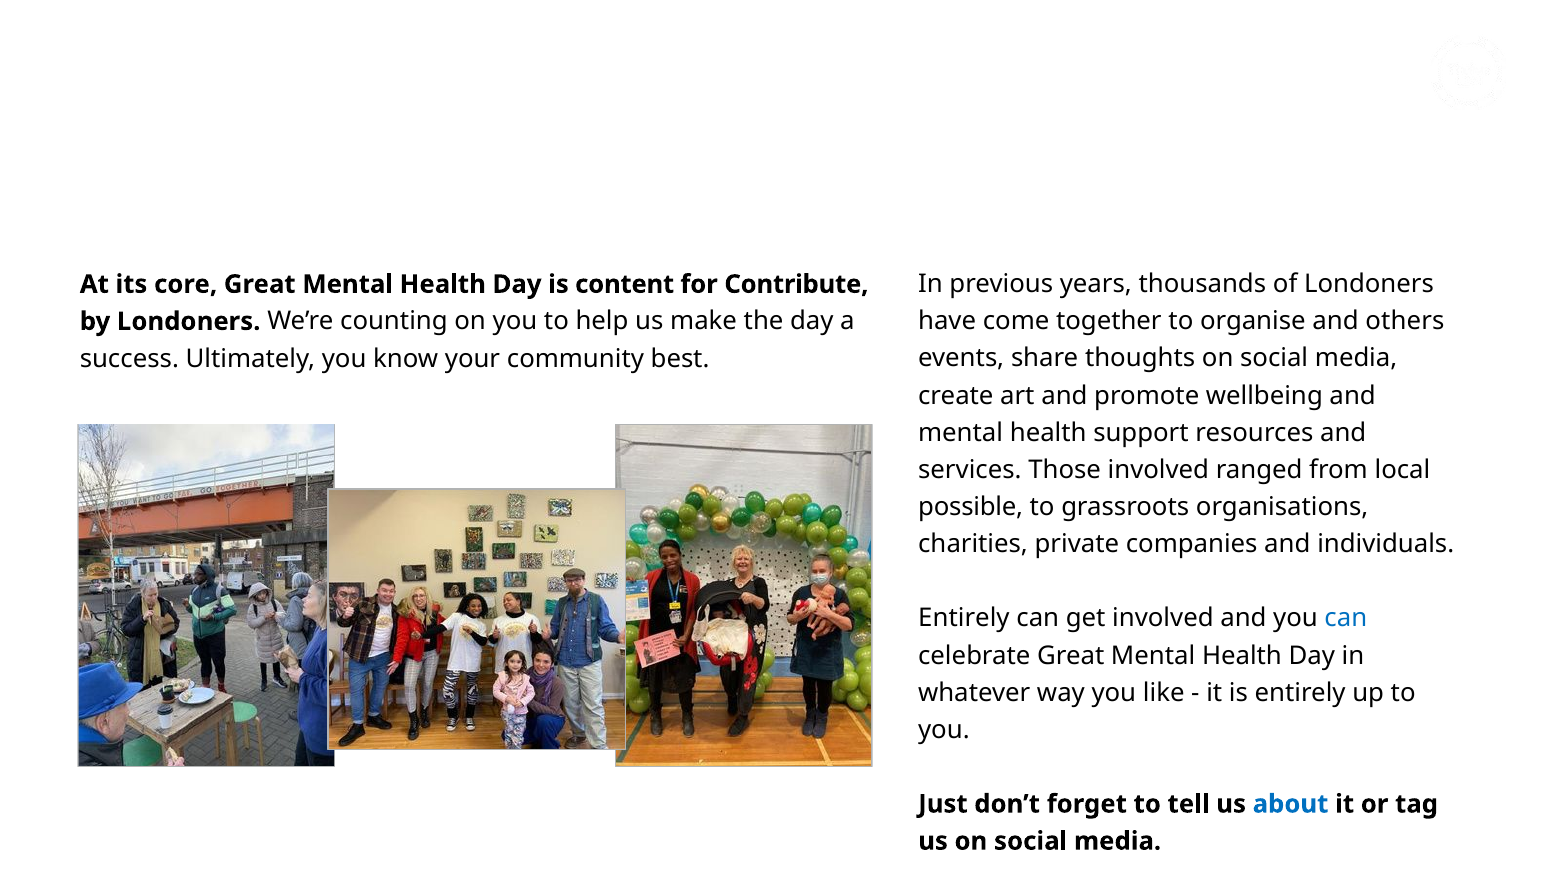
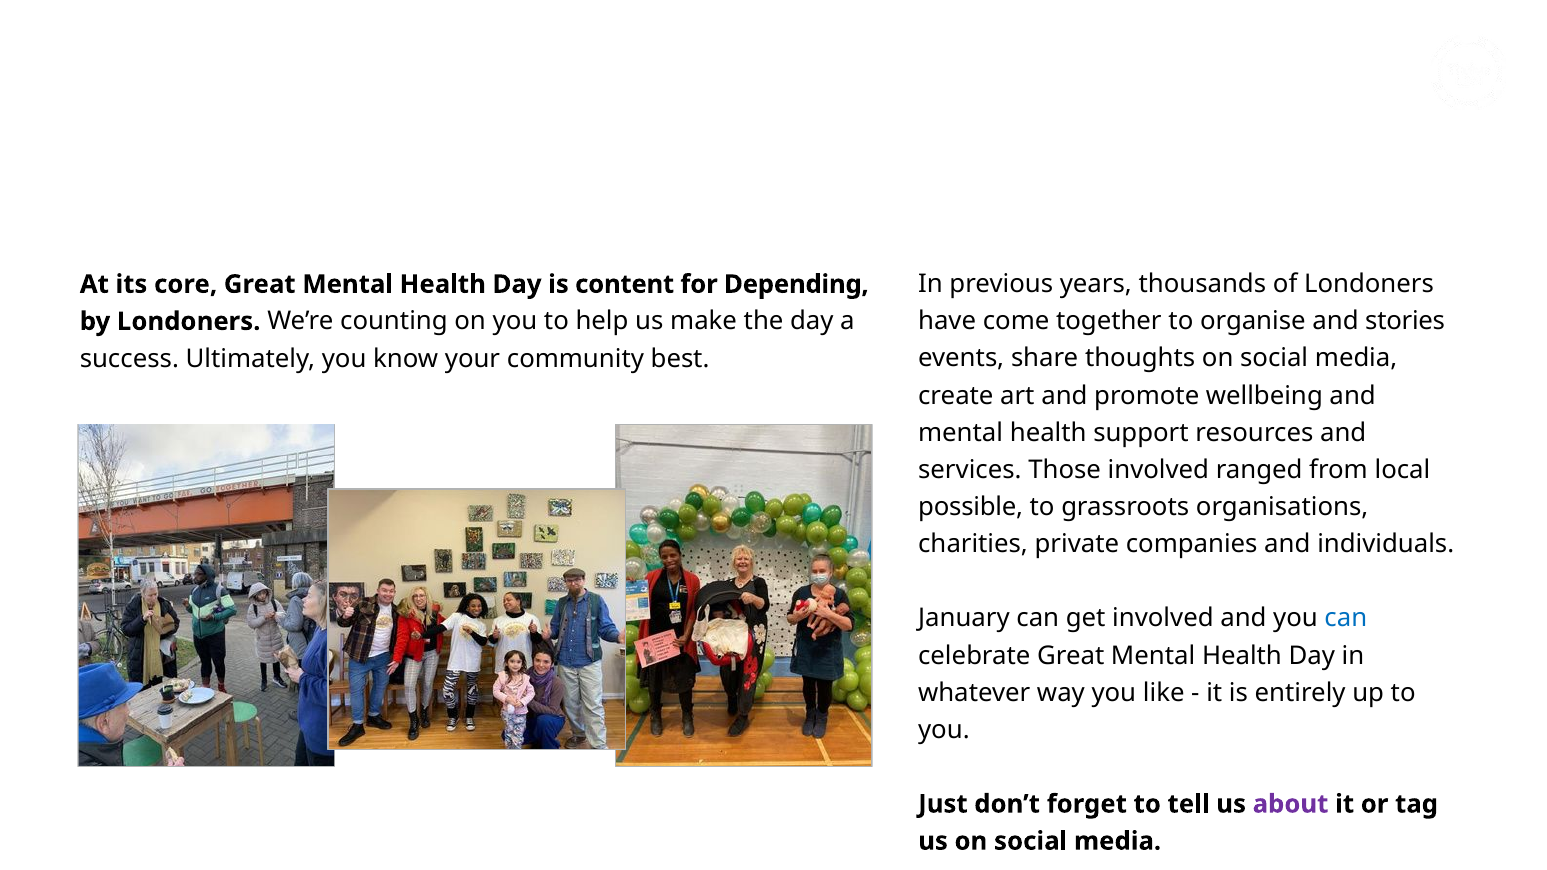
Contribute: Contribute -> Depending (796, 284)
others: others -> stories (1405, 321)
Entirely: Entirely -> January (964, 619)
about colour: blue -> purple (1290, 804)
